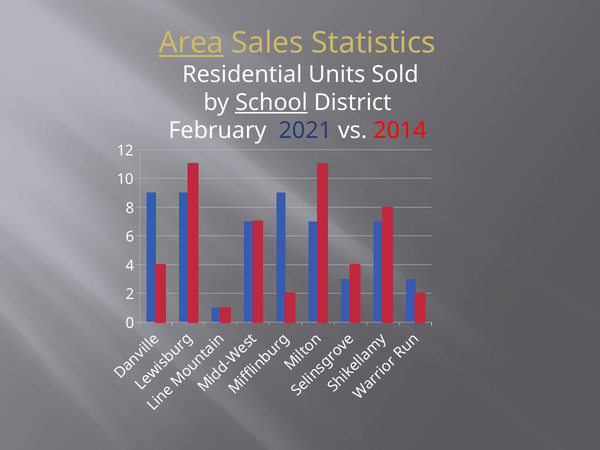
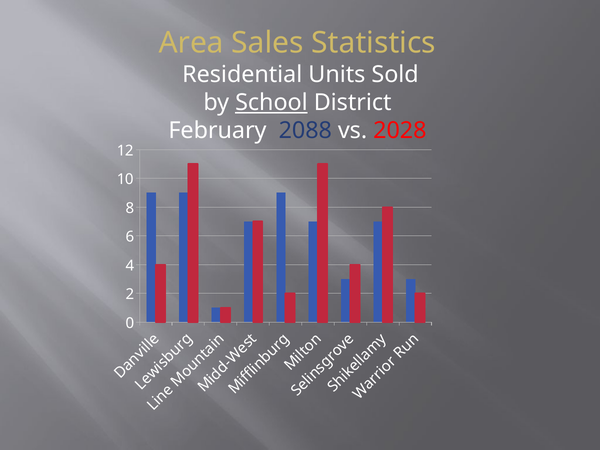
Area underline: present -> none (191, 43)
2021: 2021 -> 2088 (305, 131)
2014: 2014 -> 2028 (400, 131)
